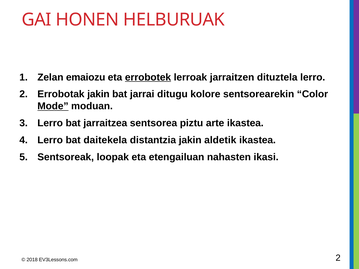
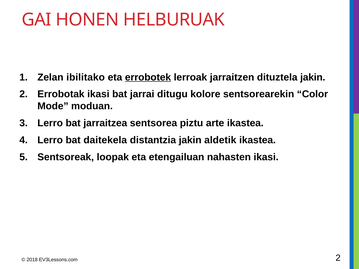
emaiozu: emaiozu -> ibilitako (86, 77)
dituztela lerro: lerro -> jakin (313, 77)
Errobotak jakin: jakin -> ikasi (98, 94)
Mode underline: present -> none (53, 106)
